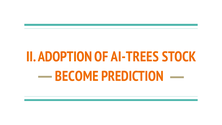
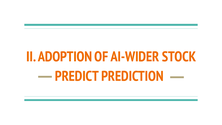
AI-TREES: AI-TREES -> AI-WIDER (135, 57)
BECOME: BECOME -> PREDICT (77, 76)
